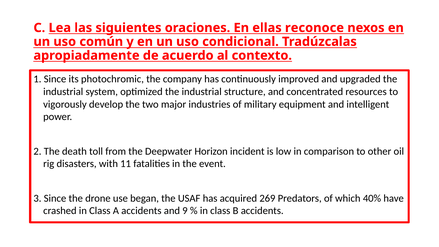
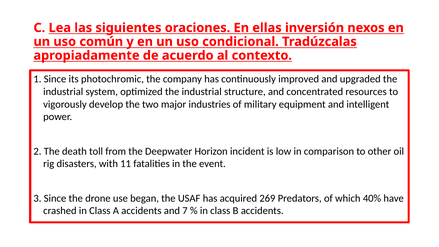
reconoce: reconoce -> inversión (315, 28)
9: 9 -> 7 (185, 211)
